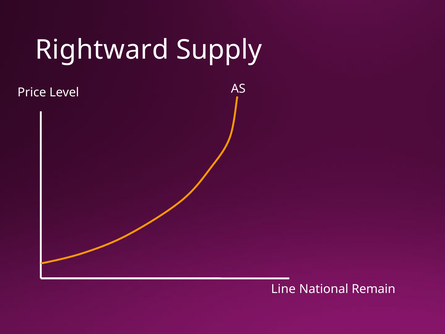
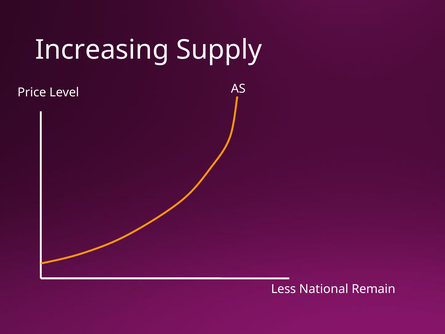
Rightward: Rightward -> Increasing (102, 50)
Line: Line -> Less (284, 289)
